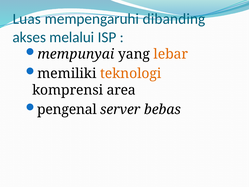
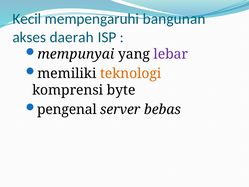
Luas: Luas -> Kecil (27, 19)
dibanding: dibanding -> bangunan (174, 19)
melalui: melalui -> daerah (72, 37)
lebar colour: orange -> purple (171, 54)
area: area -> byte (121, 90)
